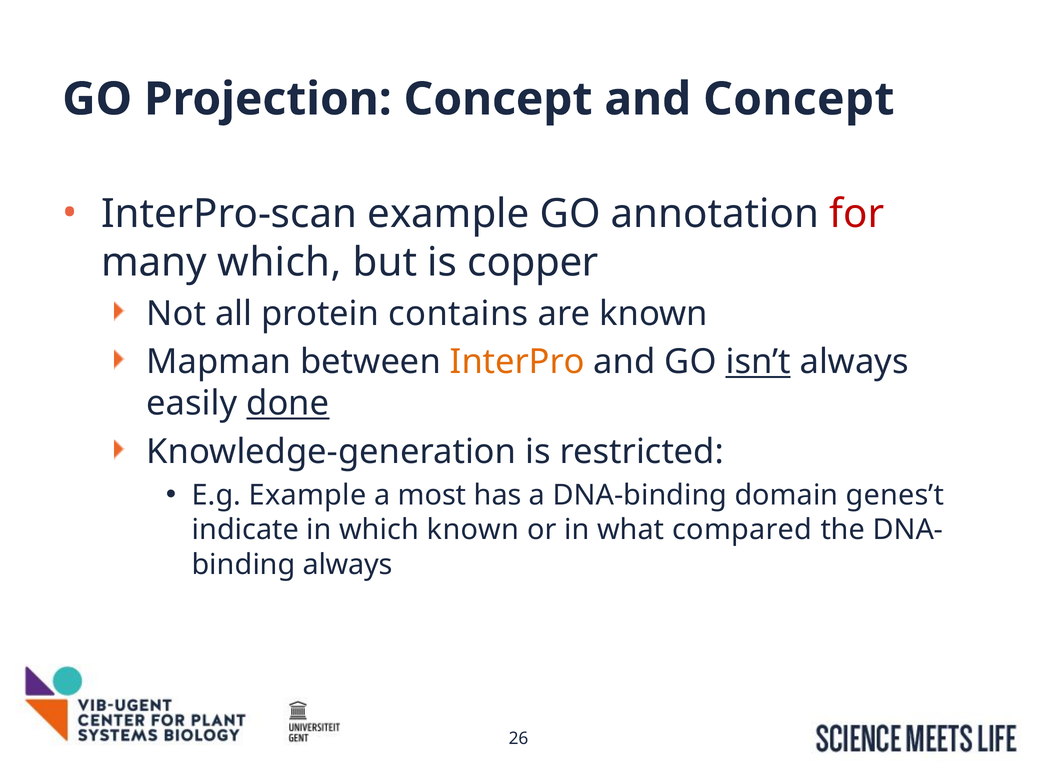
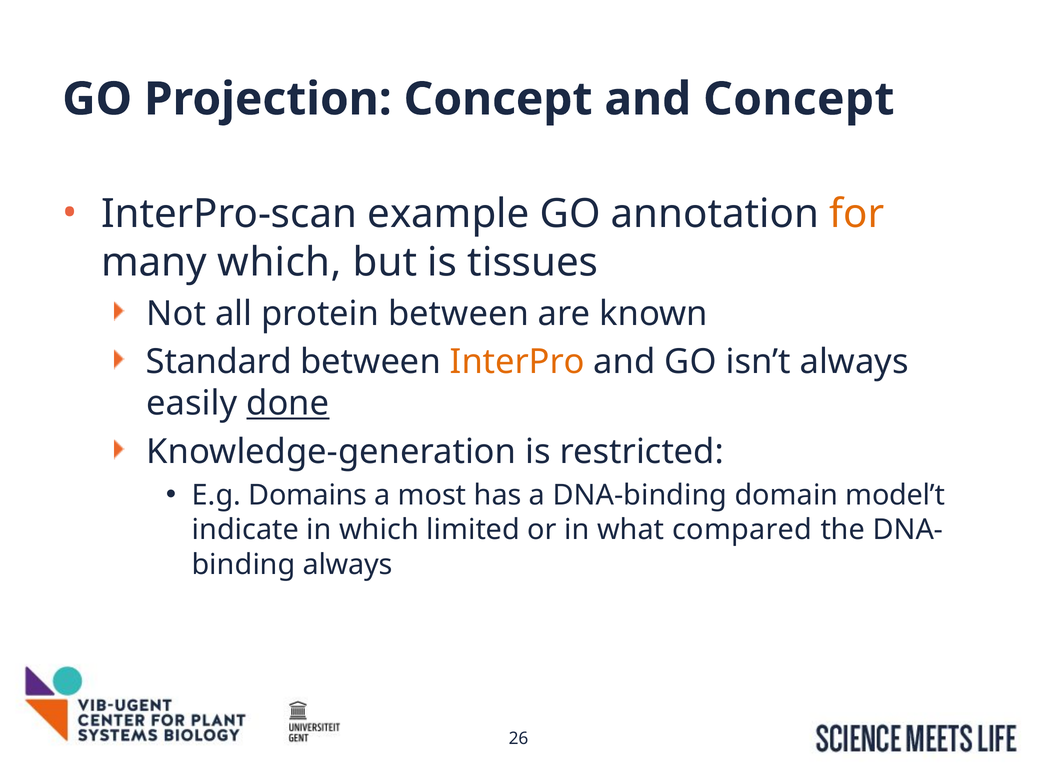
for colour: red -> orange (857, 214)
copper: copper -> tissues (533, 262)
protein contains: contains -> between (459, 314)
Mapman: Mapman -> Standard (219, 362)
isn’t underline: present -> none (758, 362)
E.g Example: Example -> Domains (308, 495)
genes’t: genes’t -> model’t (895, 495)
which known: known -> limited (473, 530)
